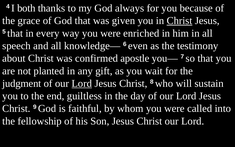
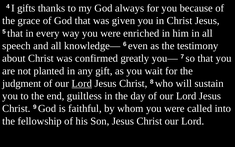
both: both -> gifts (26, 8)
Christ underline: present -> none (179, 21)
apostle: apostle -> greatly (135, 58)
